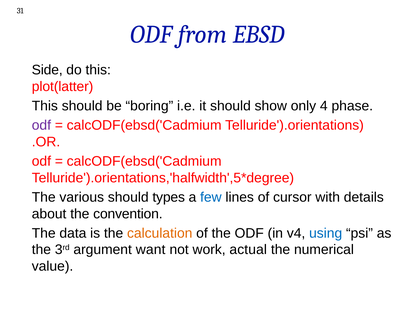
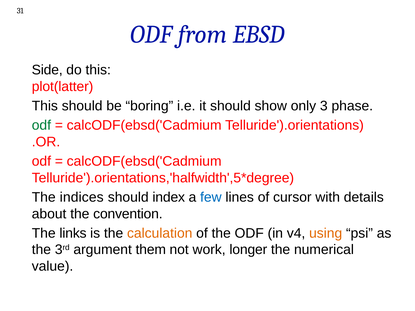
4: 4 -> 3 (324, 106)
odf colour: purple -> green (41, 125)
various: various -> indices (82, 197)
types: types -> index (169, 197)
data: data -> links (73, 233)
using colour: blue -> orange (326, 233)
want: want -> them (151, 250)
actual: actual -> longer (248, 250)
